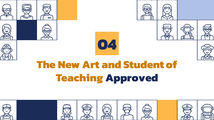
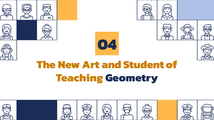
Approved: Approved -> Geometry (132, 78)
